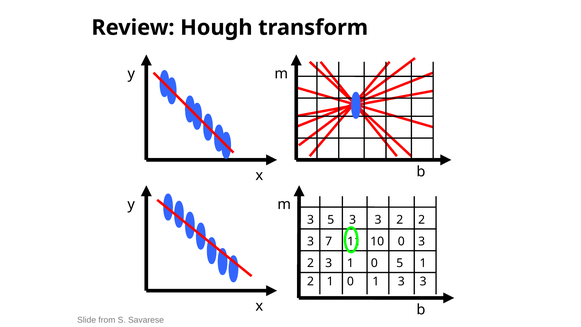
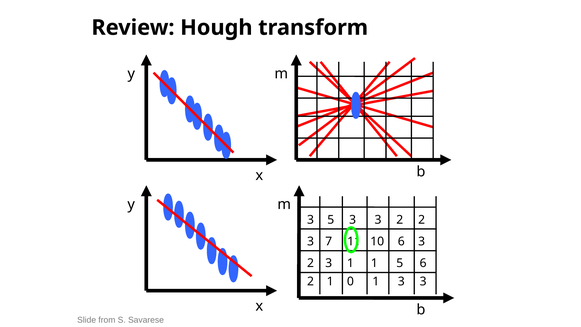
10 0: 0 -> 6 (401, 241)
3 1 0: 0 -> 1 (374, 263)
5 1: 1 -> 6 (423, 263)
